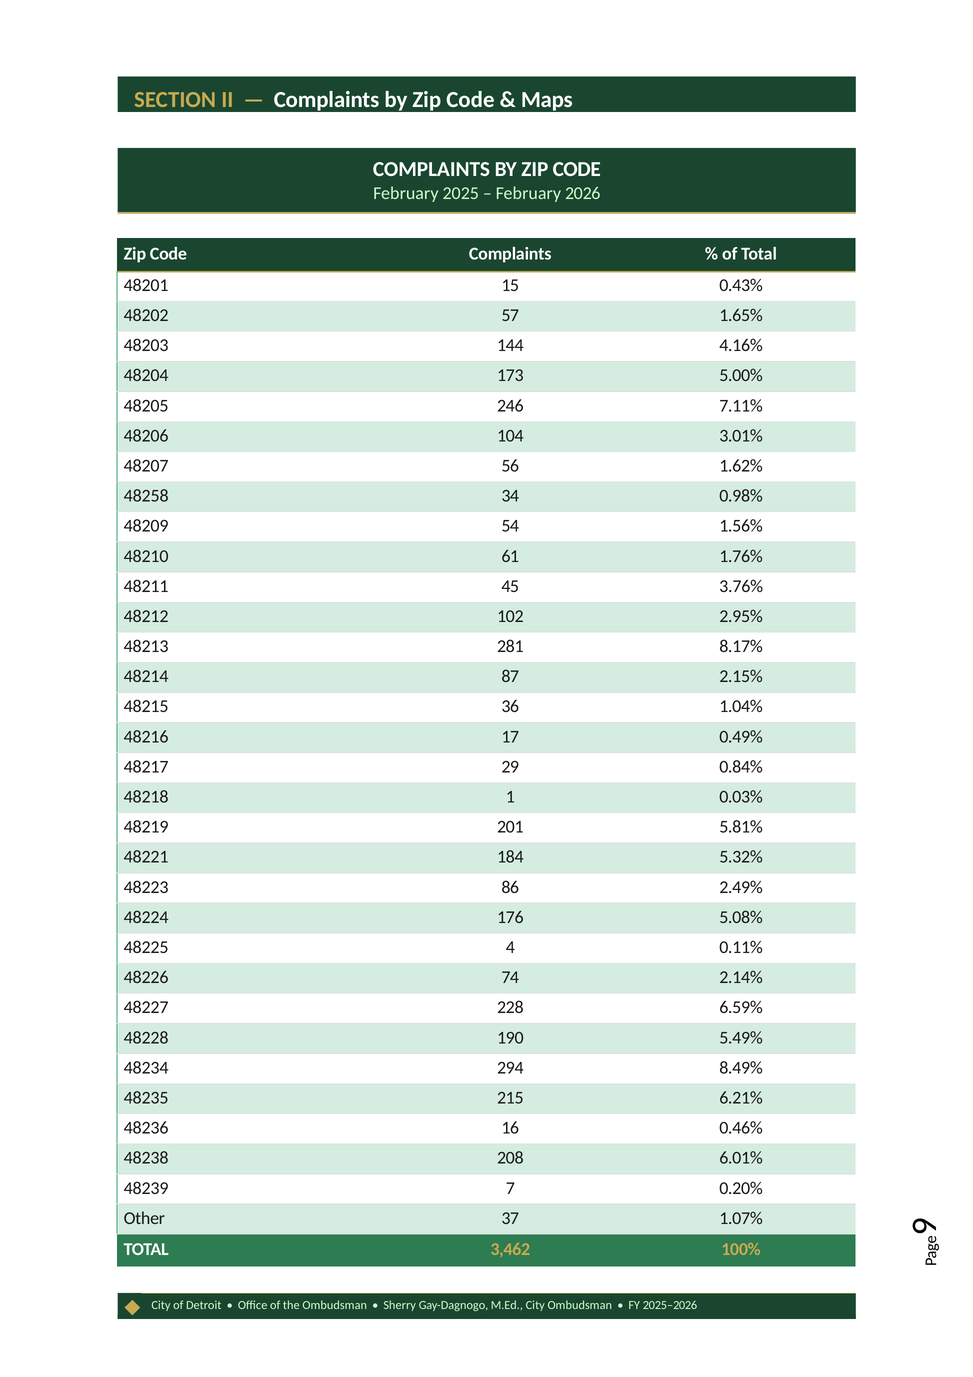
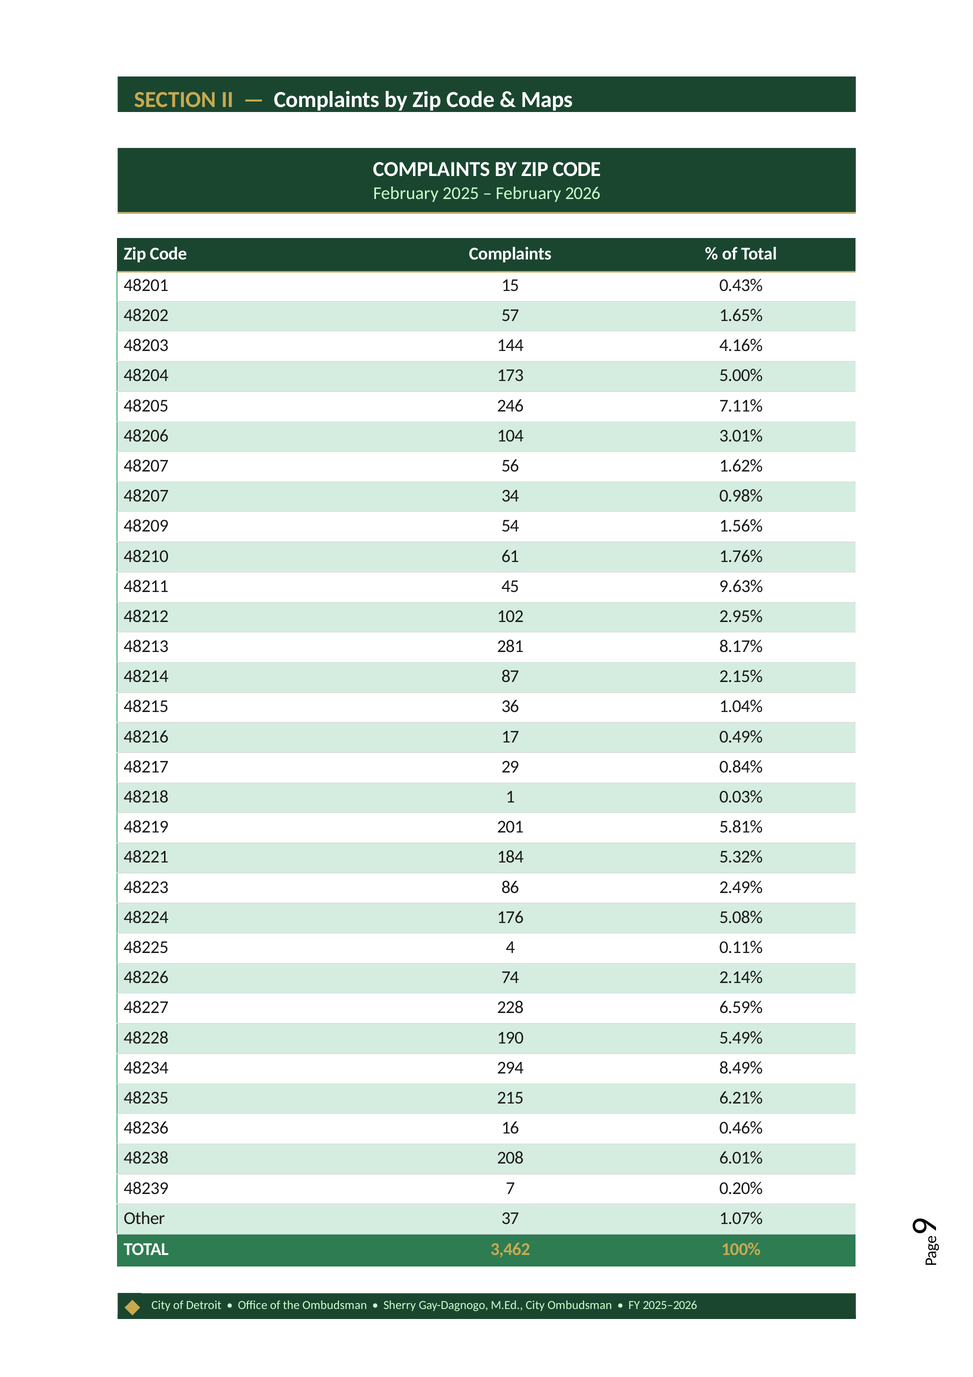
48258: 48258 -> 48207 (146, 496)
3.76%: 3.76% -> 9.63% (741, 586)
